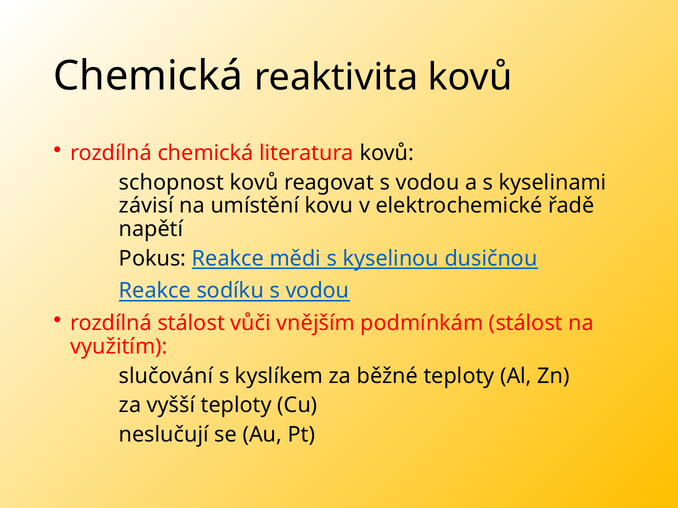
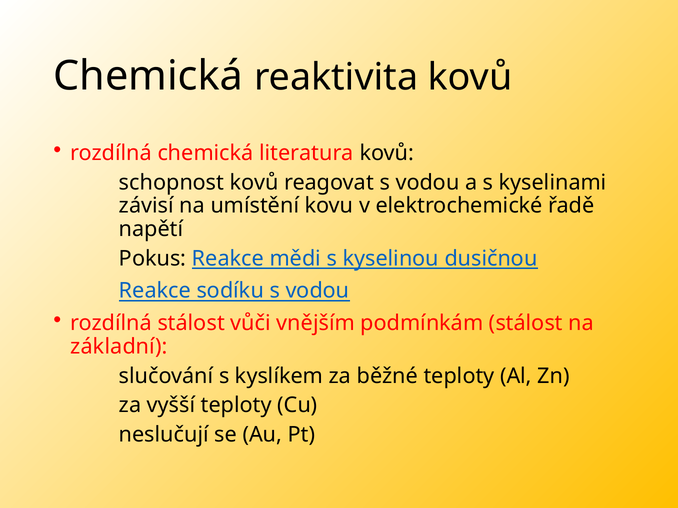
využitím: využitím -> základní (119, 347)
